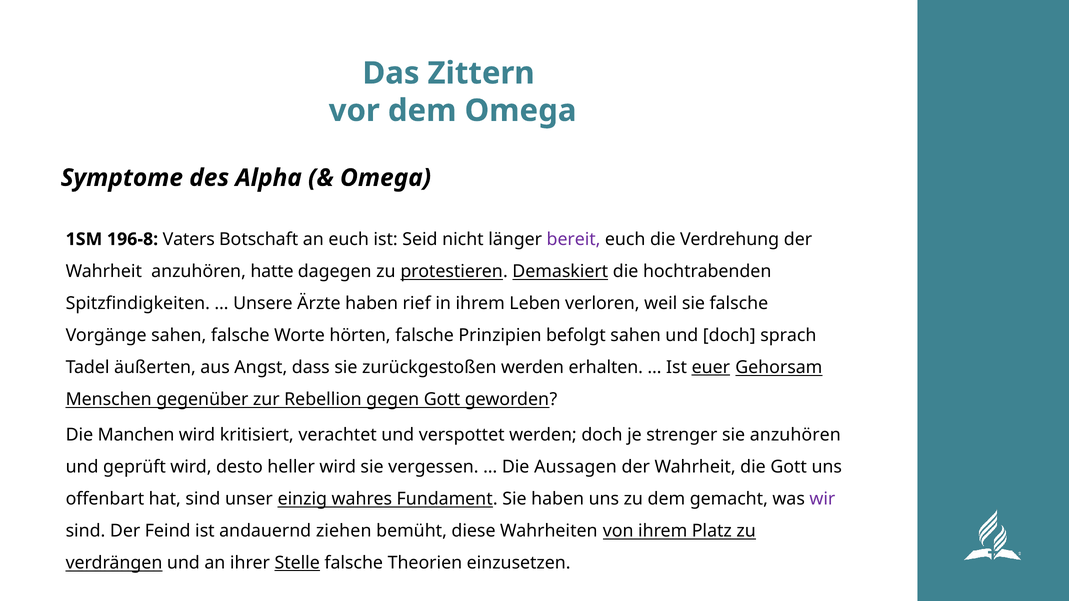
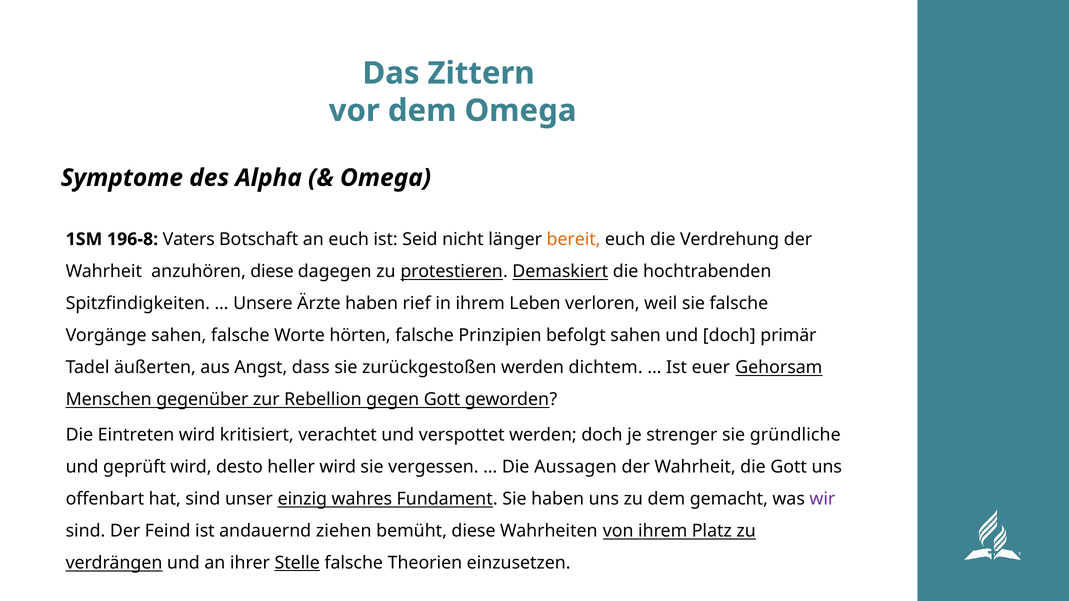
bereit colour: purple -> orange (574, 239)
anzuhören hatte: hatte -> diese (272, 271)
sprach: sprach -> primär (788, 335)
erhalten: erhalten -> dichtem (606, 368)
euer underline: present -> none (711, 368)
Manchen: Manchen -> Eintreten (136, 435)
sie anzuhören: anzuhören -> gründliche (795, 435)
